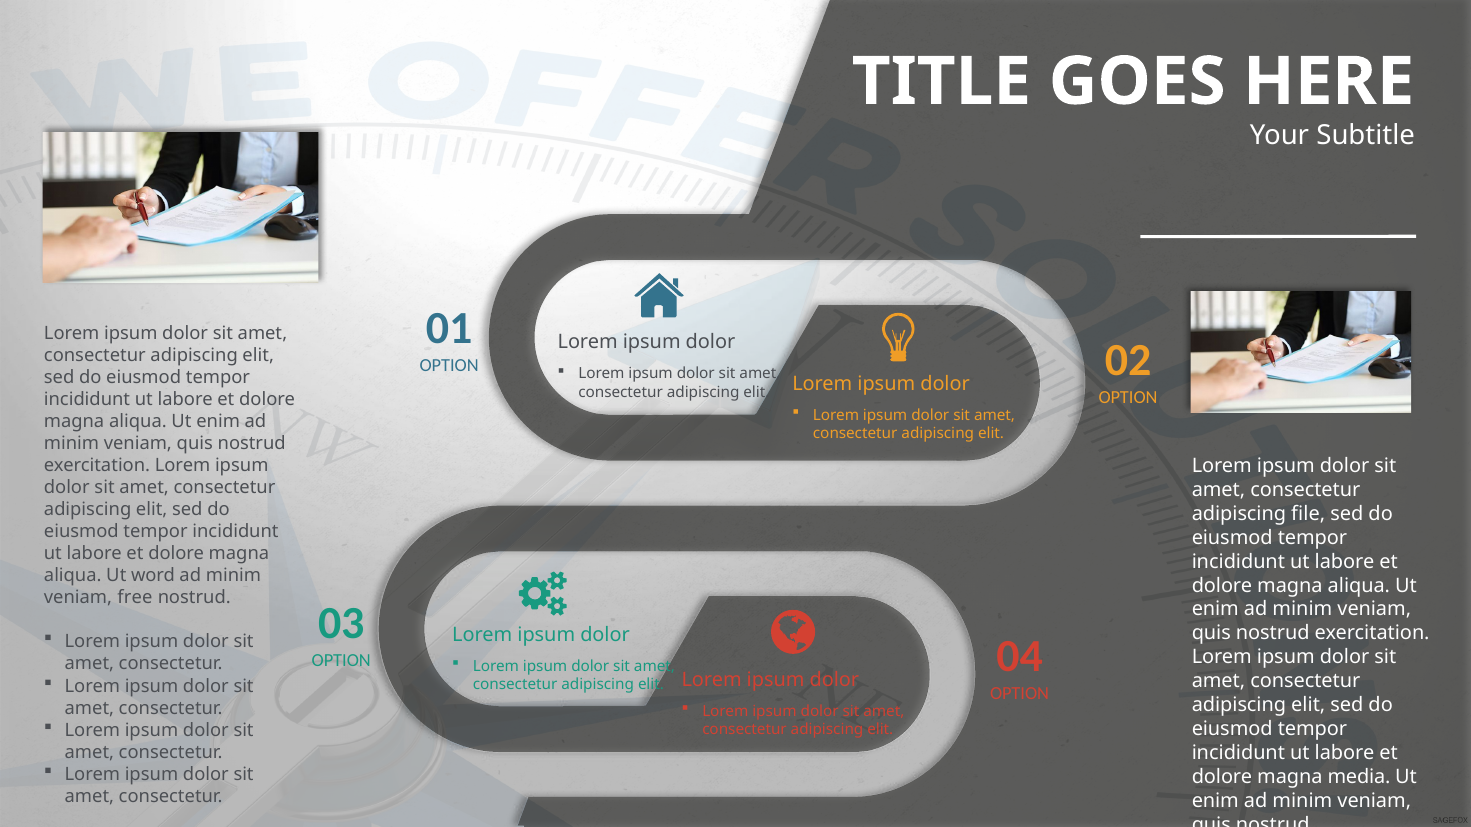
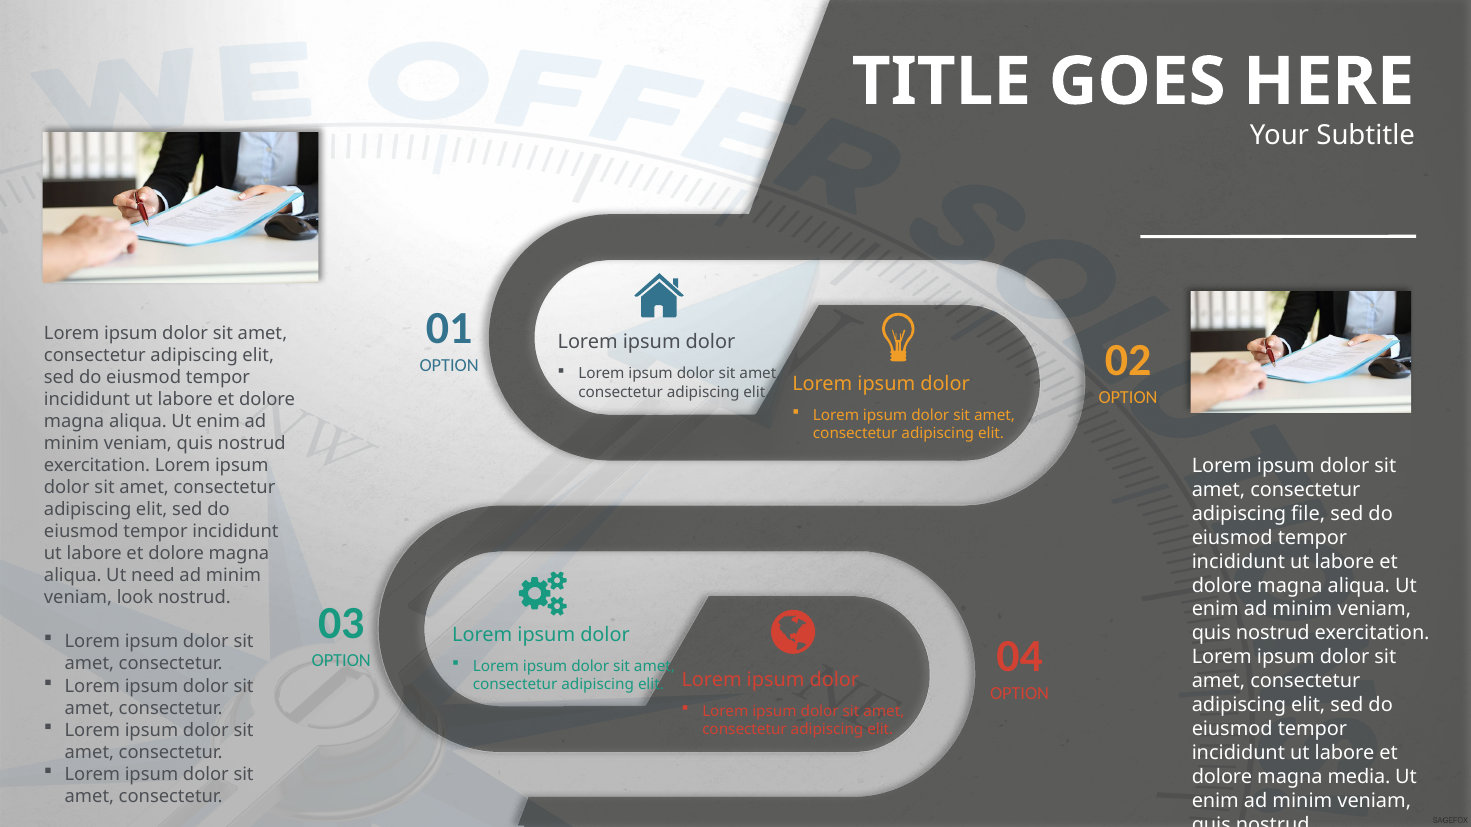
word: word -> need (153, 576)
free: free -> look (135, 598)
